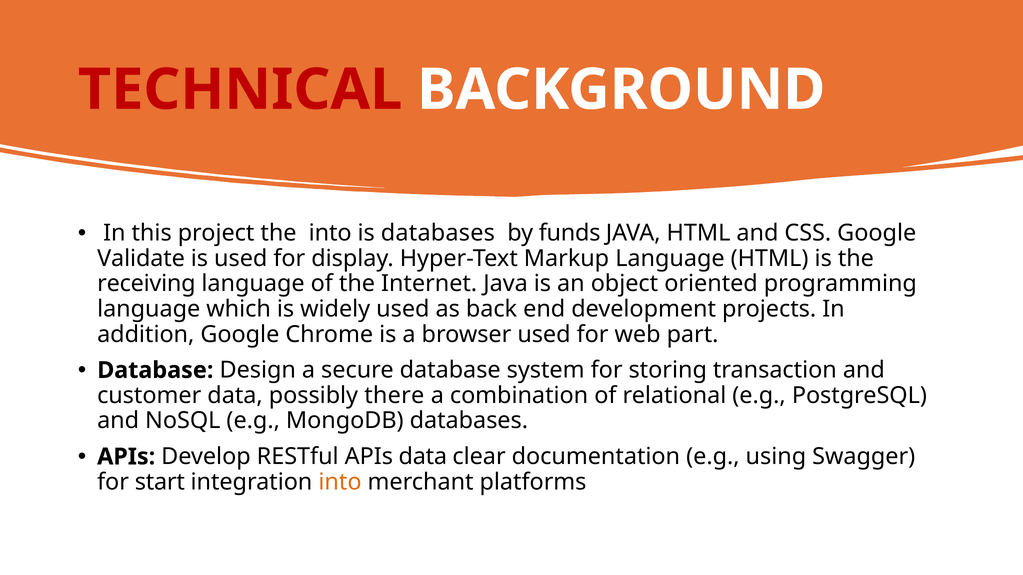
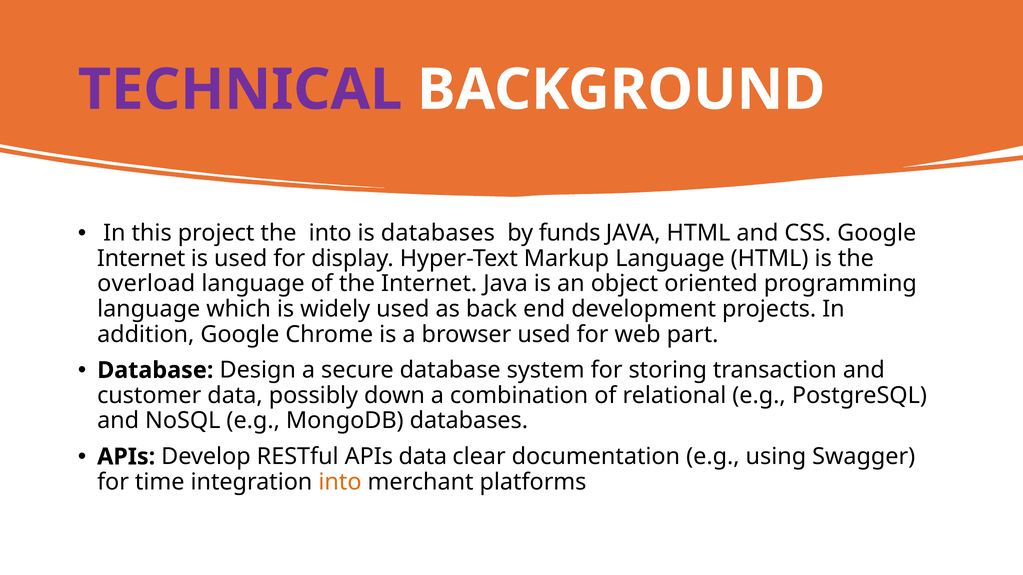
TECHNICAL colour: red -> purple (240, 90)
Validate: Validate -> Internet (141, 259)
receiving: receiving -> overload (146, 284)
there: there -> down (394, 396)
start: start -> time (160, 482)
